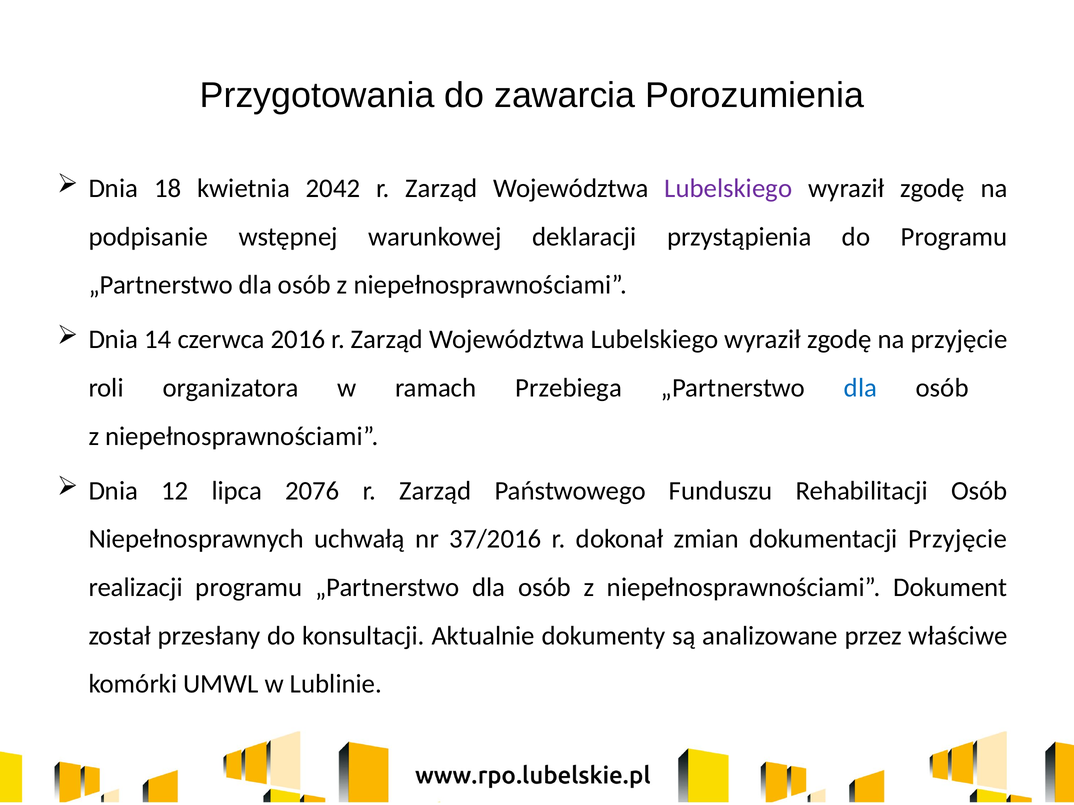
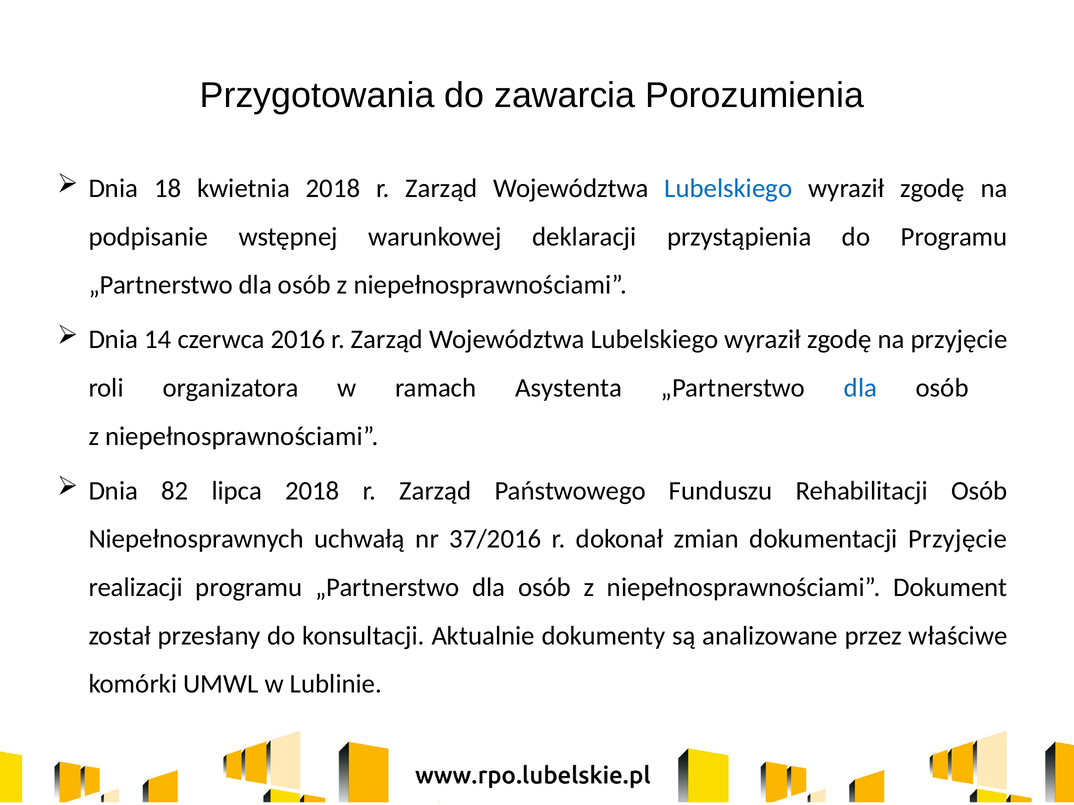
kwietnia 2042: 2042 -> 2018 (333, 188)
Lubelskiego colour: purple -> blue (728, 188)
Przebiega: Przebiega -> Asystenta (569, 388)
12: 12 -> 82 (175, 491)
lipca 2076: 2076 -> 2018 (312, 491)
